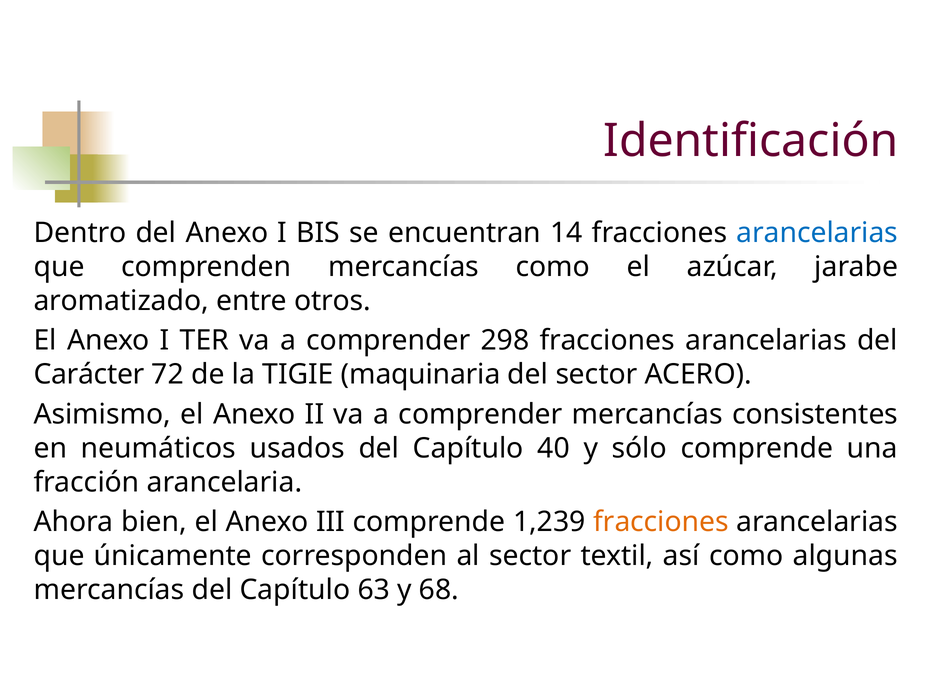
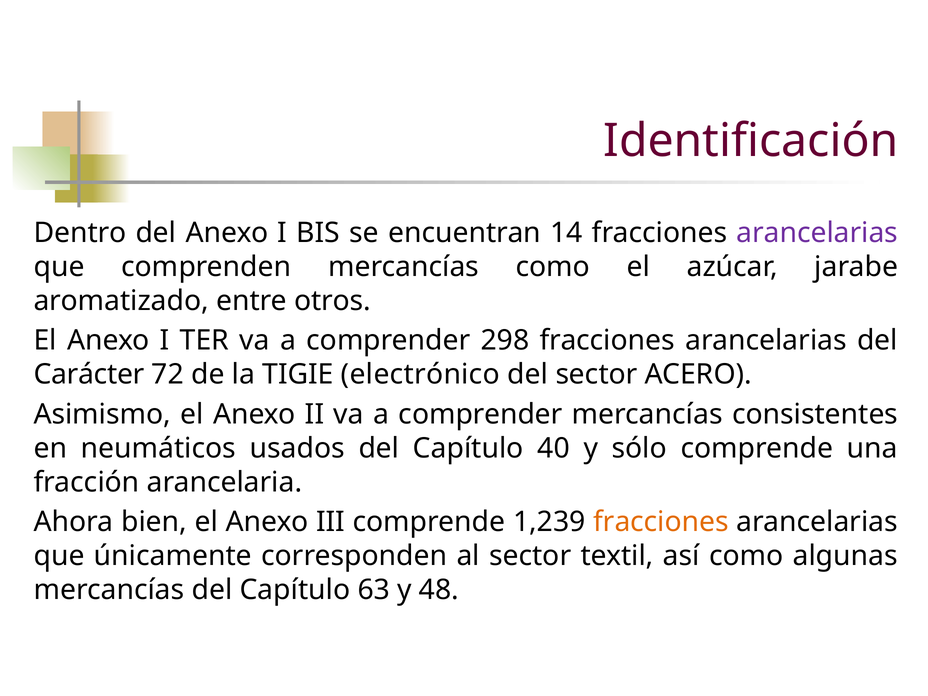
arancelarias colour: blue -> purple (817, 233)
maquinaria: maquinaria -> electrónico (420, 375)
68: 68 -> 48 (439, 590)
